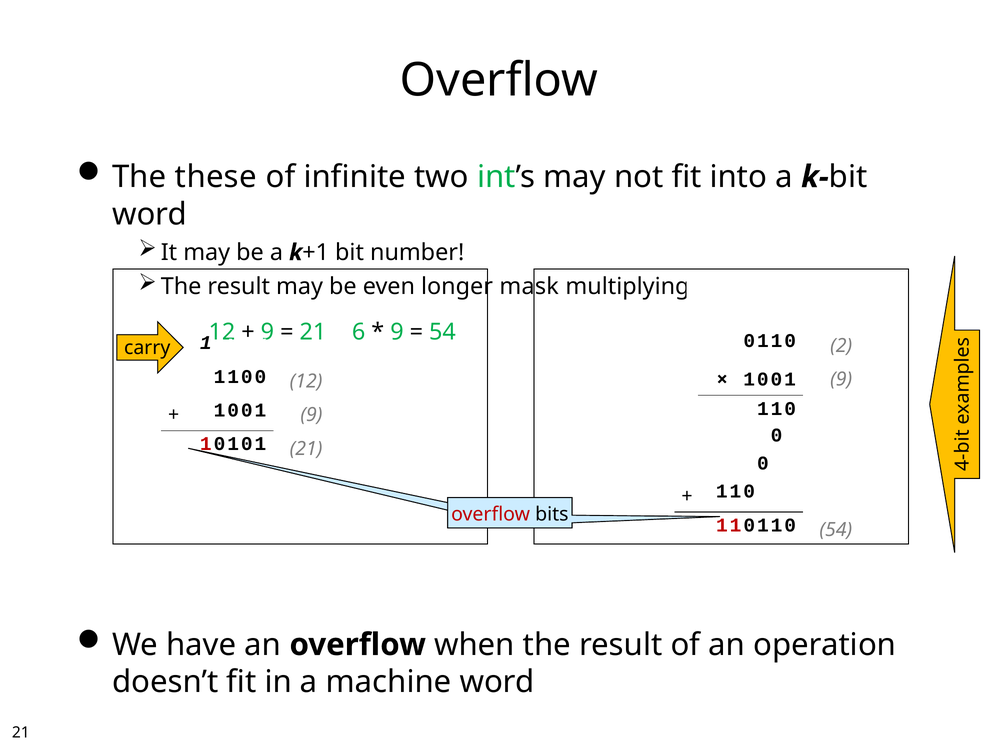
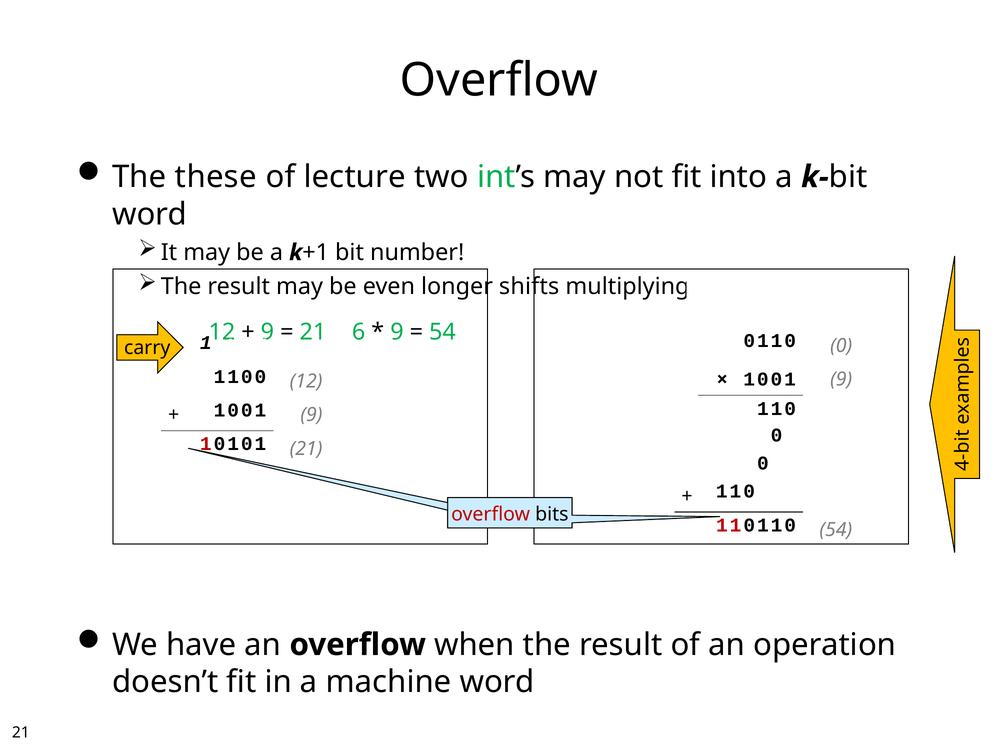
infinite: infinite -> lecture (355, 177)
mask: mask -> shifts (529, 286)
0110 2: 2 -> 0 (841, 345)
